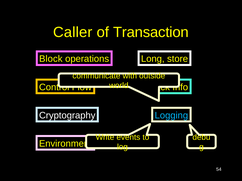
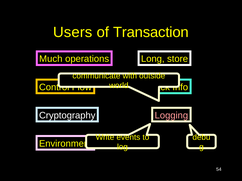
Caller: Caller -> Users (73, 32)
Block: Block -> Much (51, 59)
Logging colour: light blue -> pink (171, 116)
